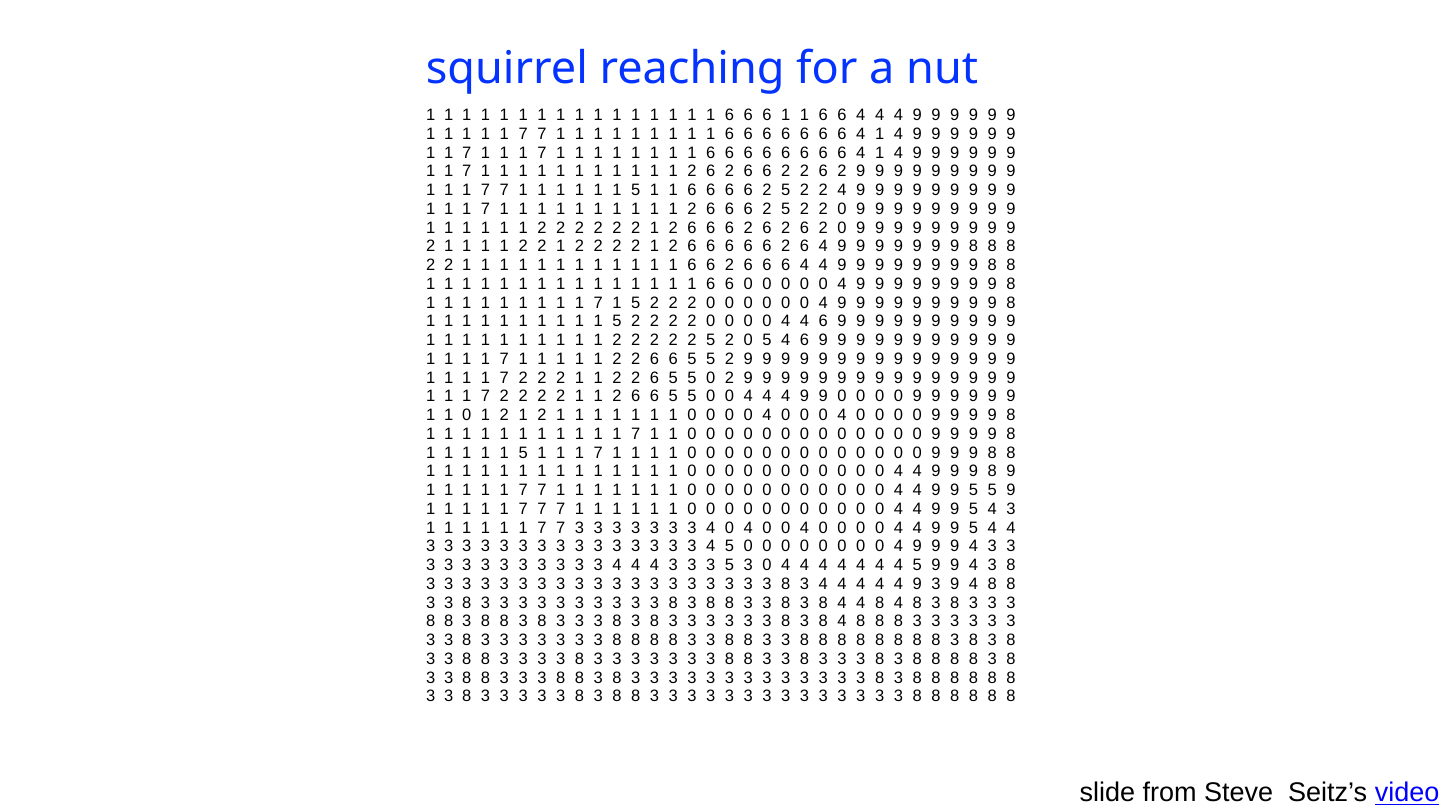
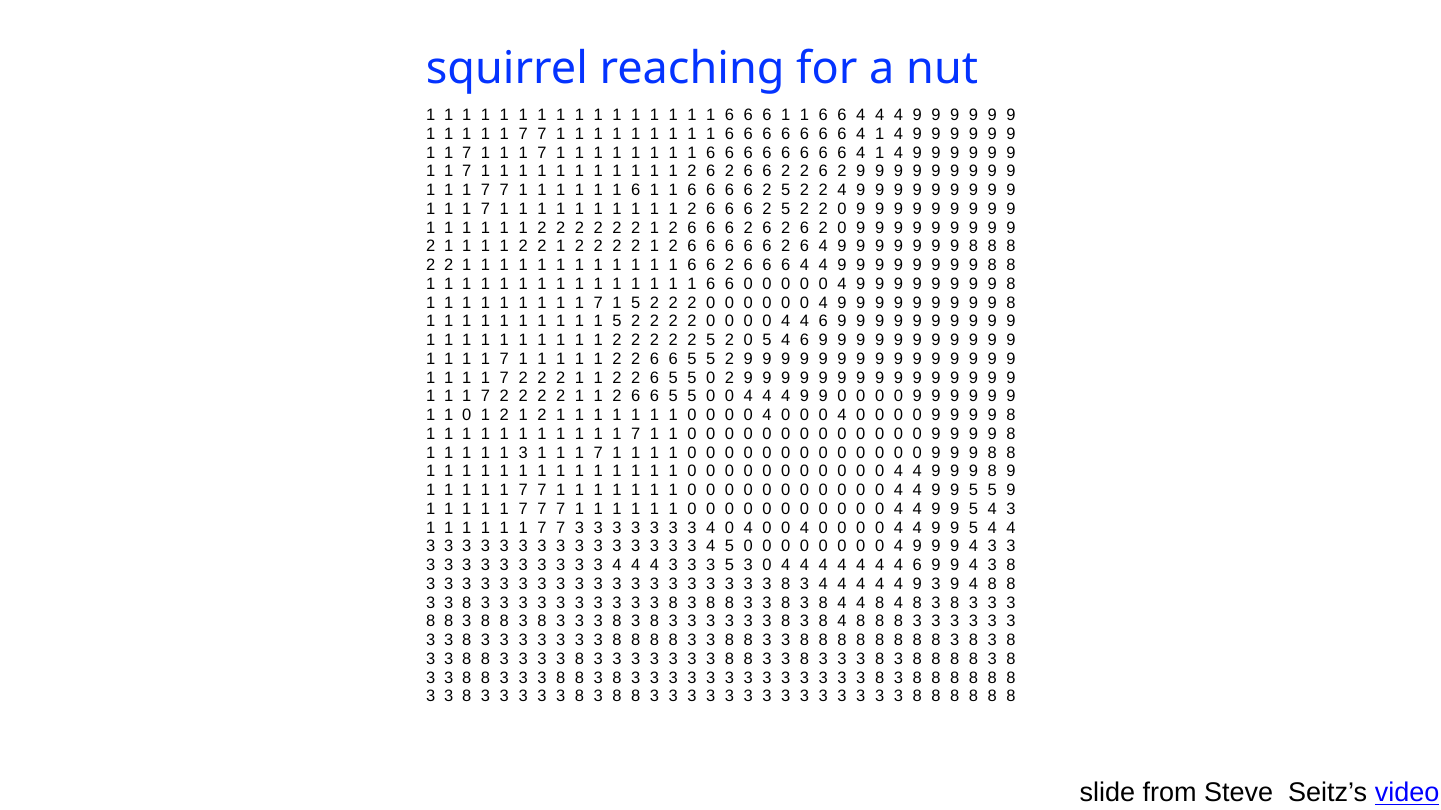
5: 5 -> 6 (636, 190)
5: 5 -> 3 (523, 453)
4 4 4 5: 5 -> 6 (917, 566)
